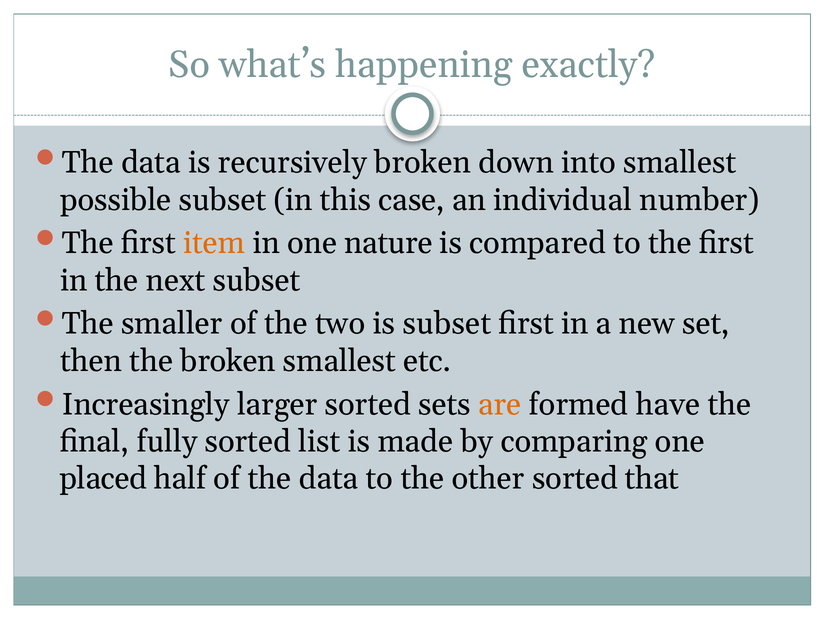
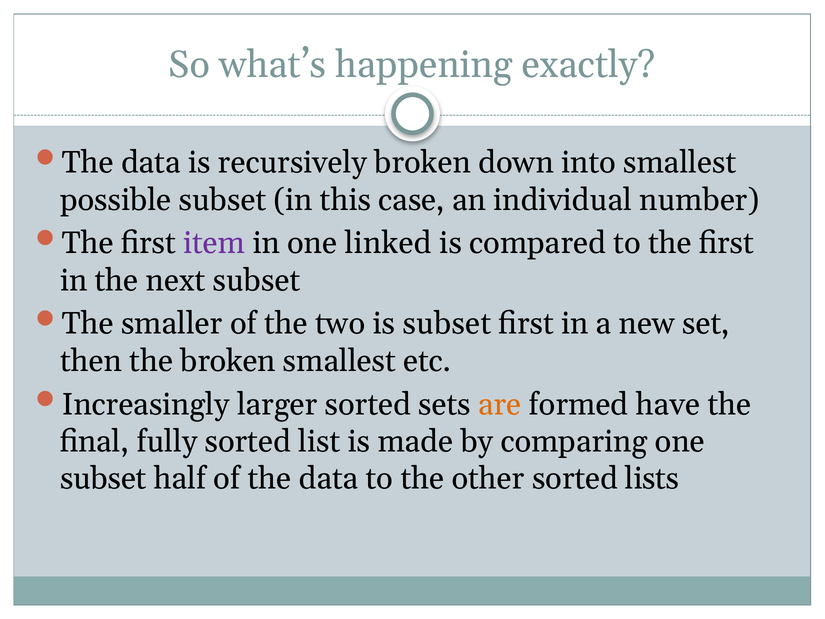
item colour: orange -> purple (214, 243)
nature: nature -> linked (388, 243)
placed: placed -> subset (103, 478)
that: that -> lists (652, 478)
